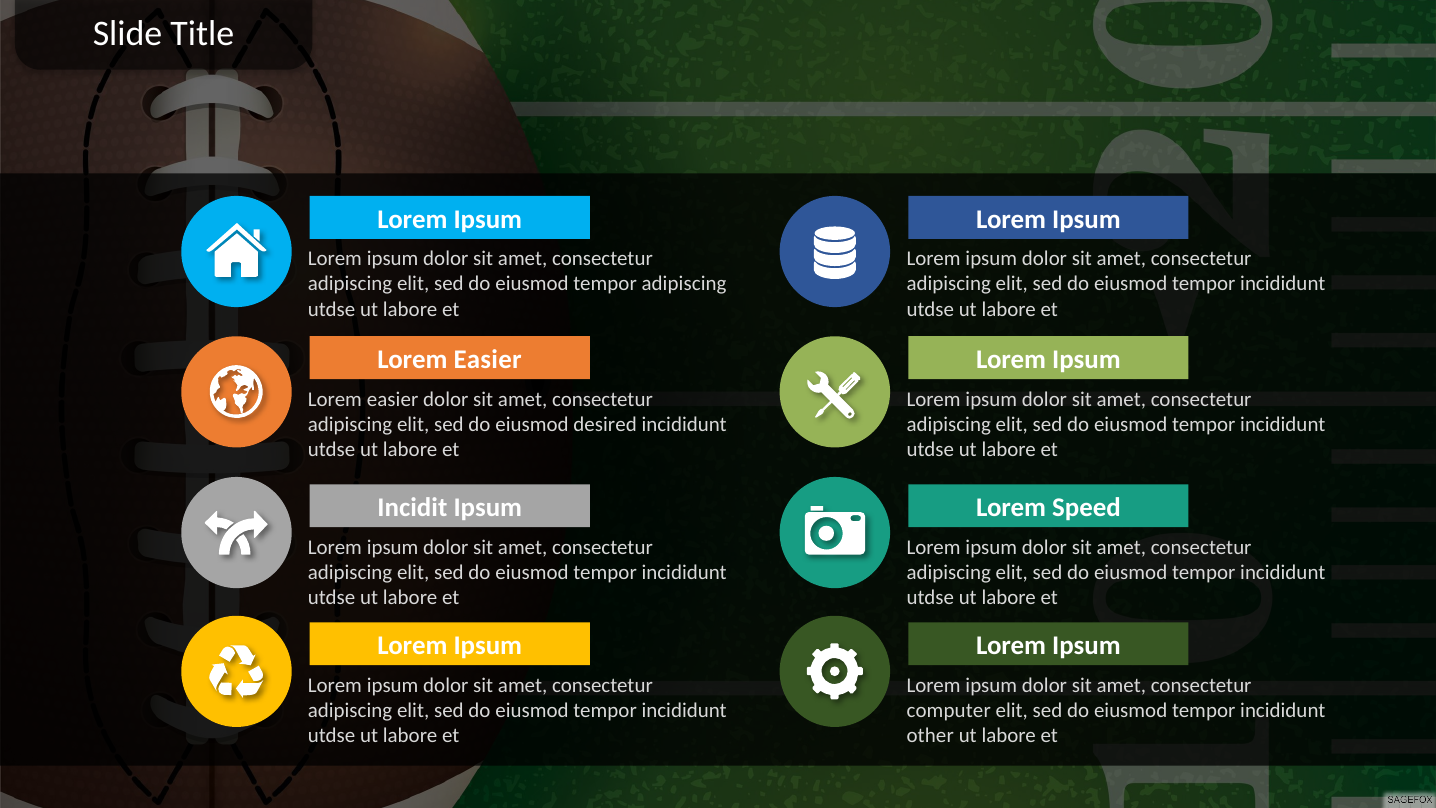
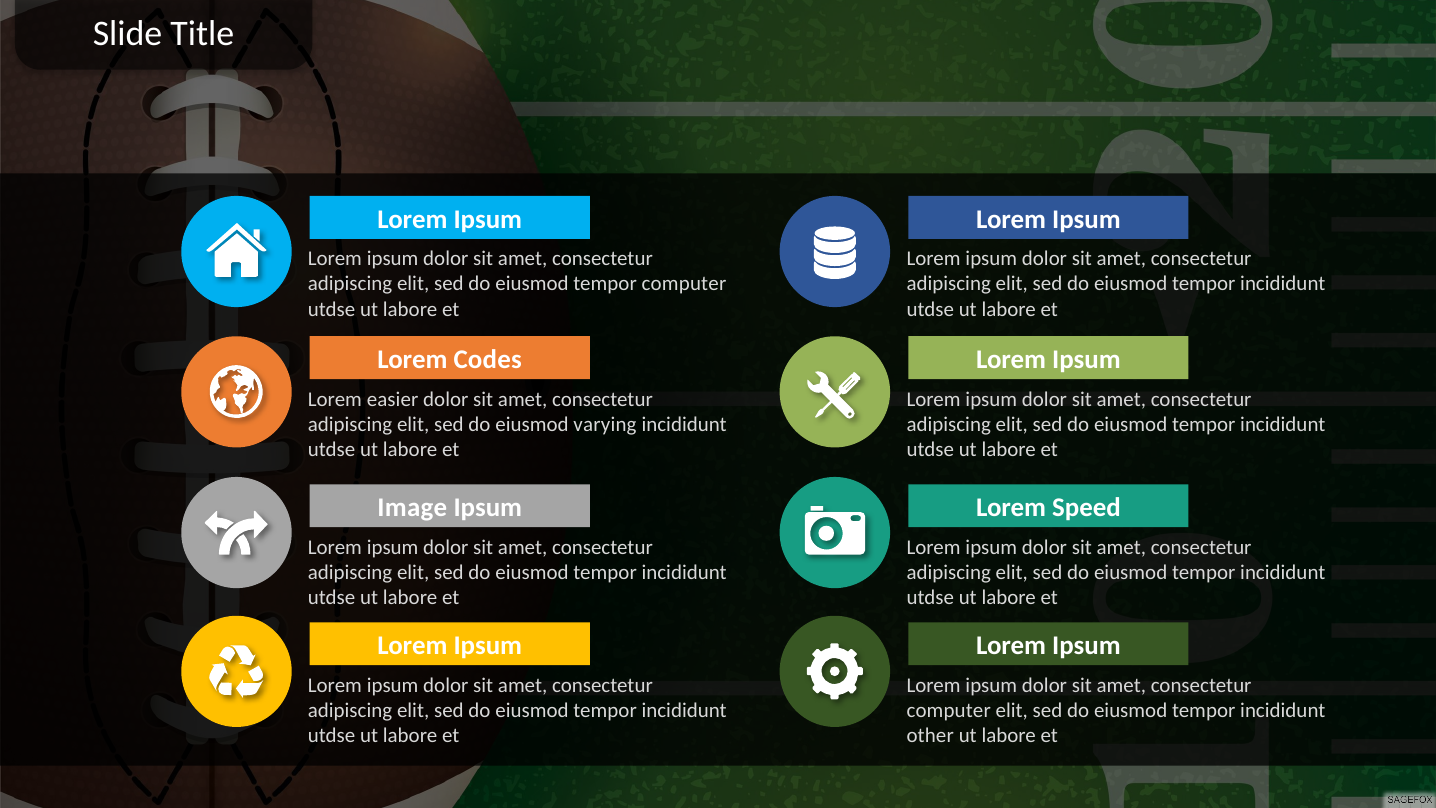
tempor adipiscing: adipiscing -> computer (684, 284)
Easier: Easier -> Codes (488, 359)
desired: desired -> varying (605, 424)
Incidit: Incidit -> Image (412, 507)
